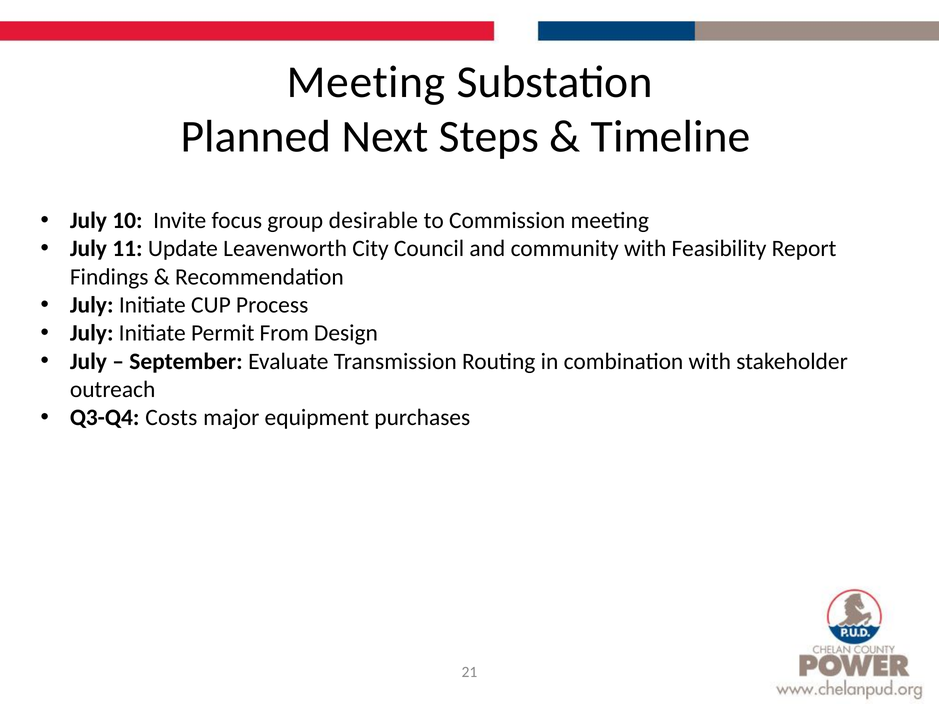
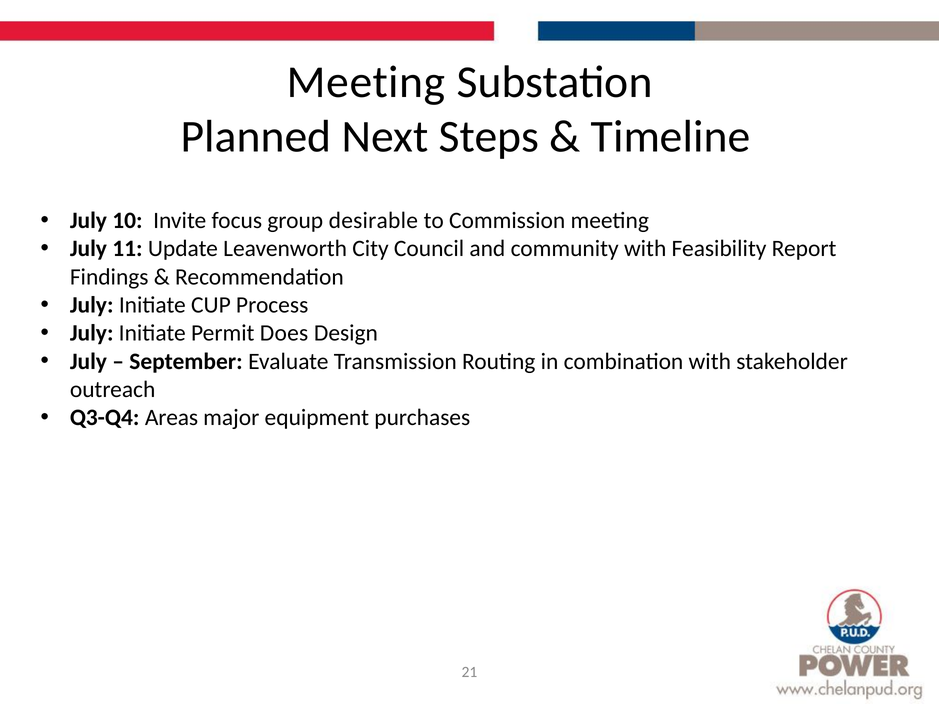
From: From -> Does (284, 333)
Costs: Costs -> Areas (172, 418)
